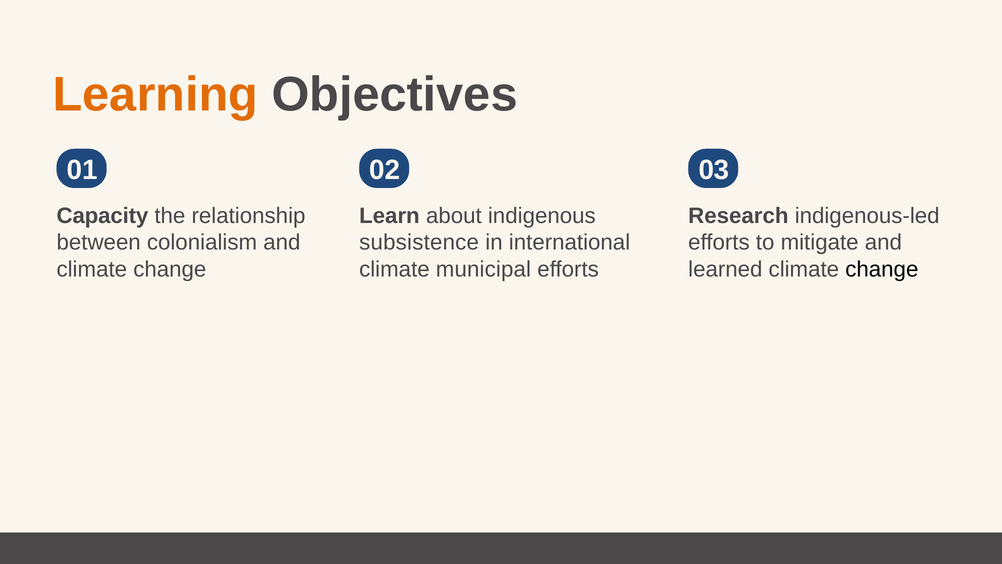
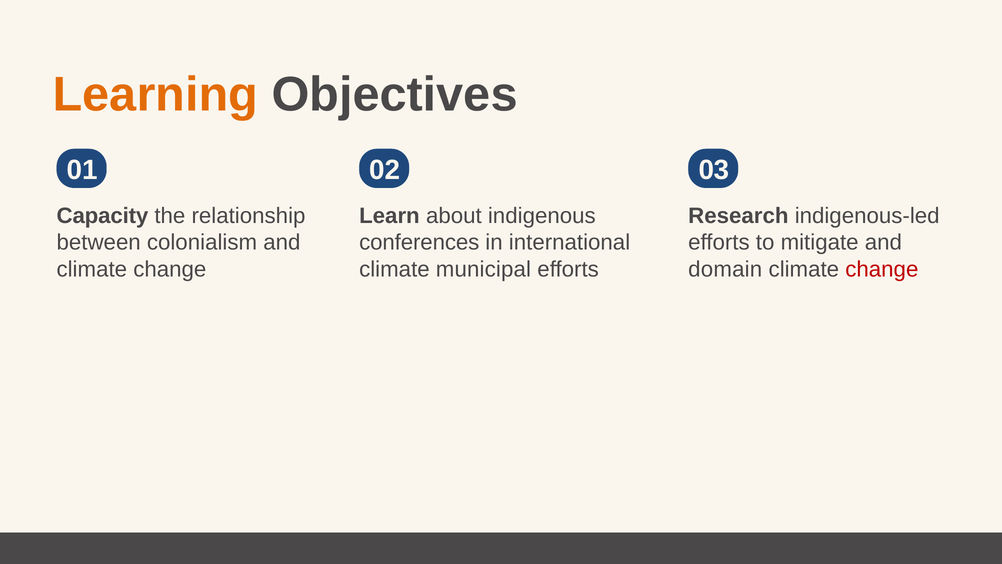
subsistence: subsistence -> conferences (419, 242)
learned: learned -> domain (725, 269)
change colour: black -> red (882, 269)
